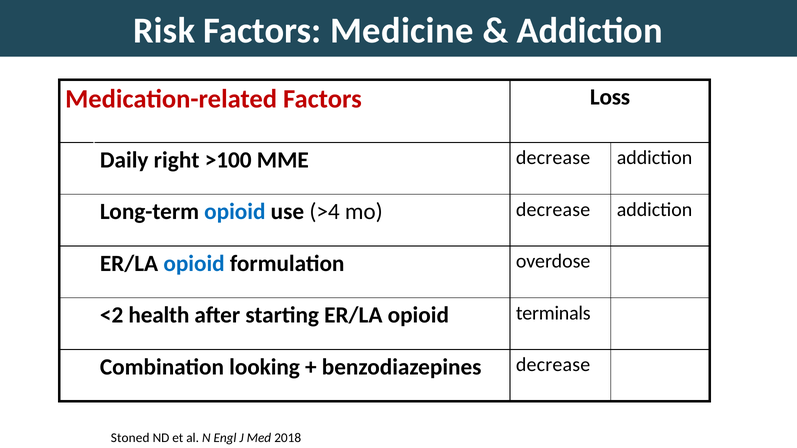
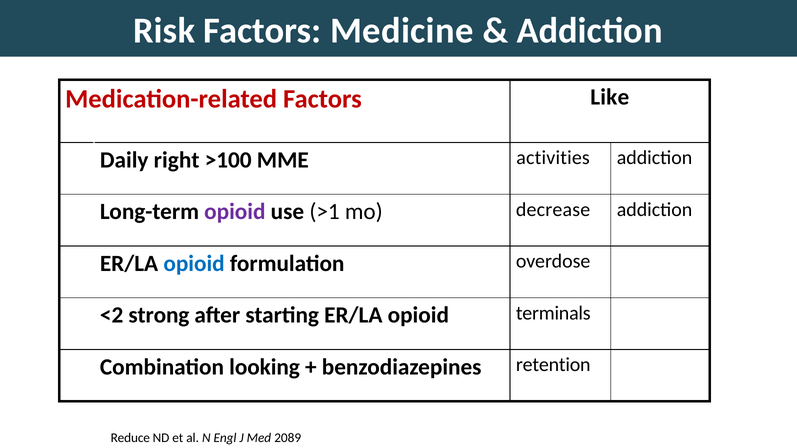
Loss: Loss -> Like (610, 97)
MME decrease: decrease -> activities (553, 158)
opioid colour: blue -> purple (235, 212)
>4: >4 -> >1 (325, 212)
health: health -> strong (159, 315)
benzodiazepines decrease: decrease -> retention (553, 365)
Stoned: Stoned -> Reduce (130, 438)
2018: 2018 -> 2089 (288, 438)
